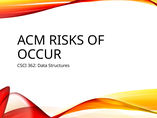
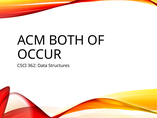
RISKS: RISKS -> BOTH (66, 40)
